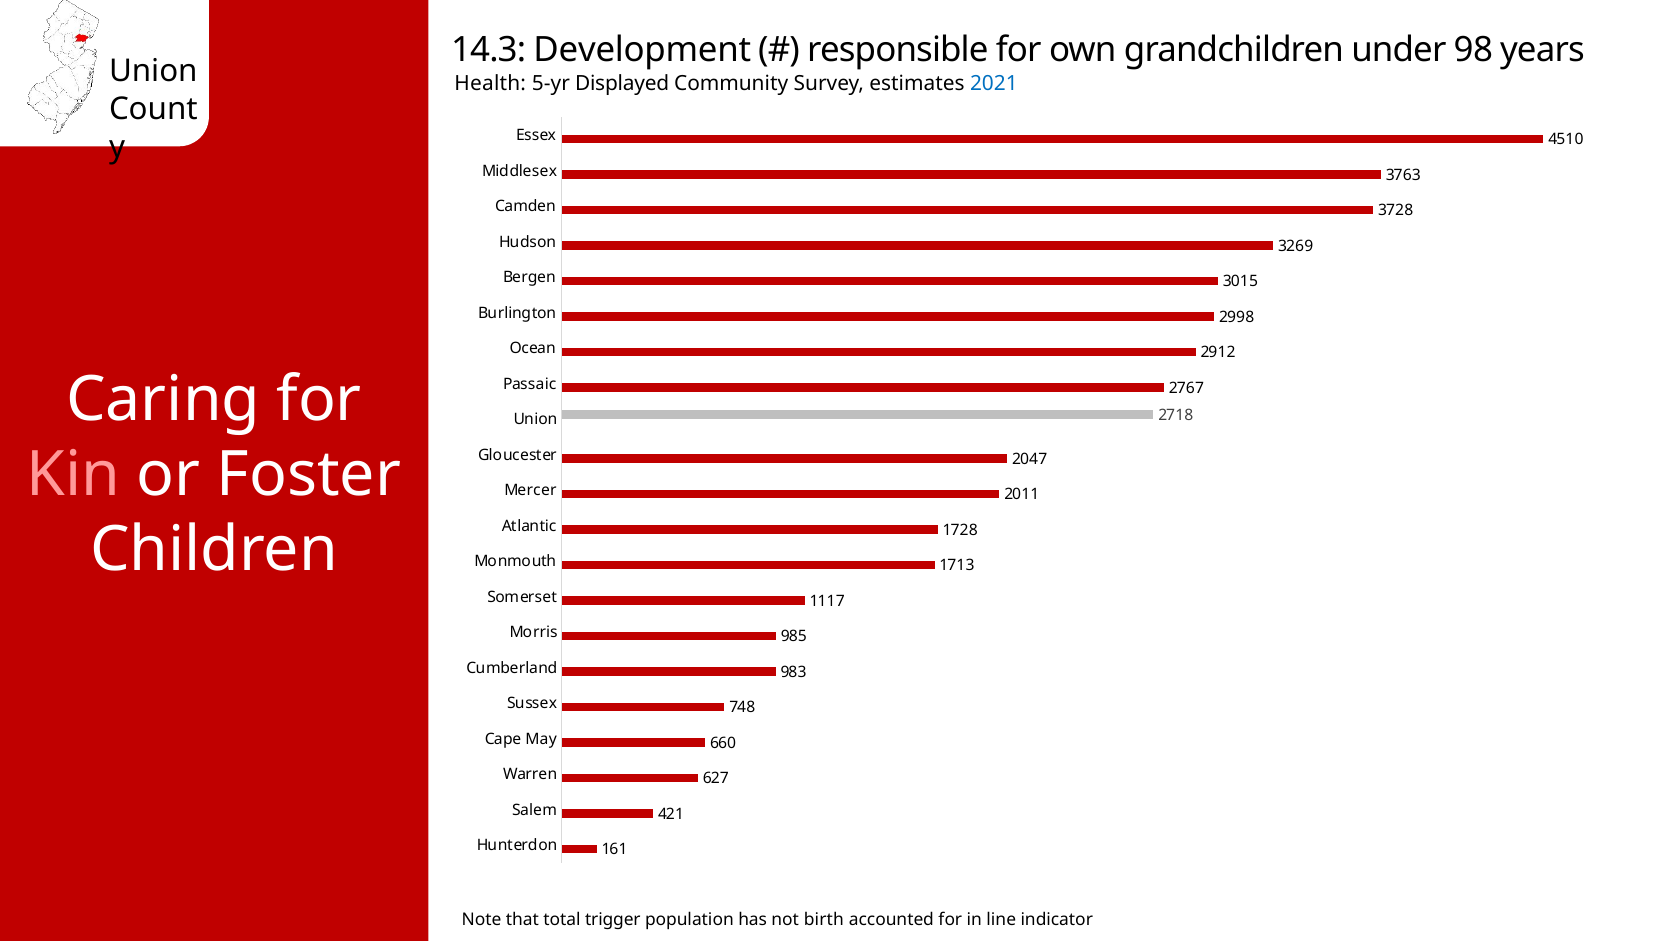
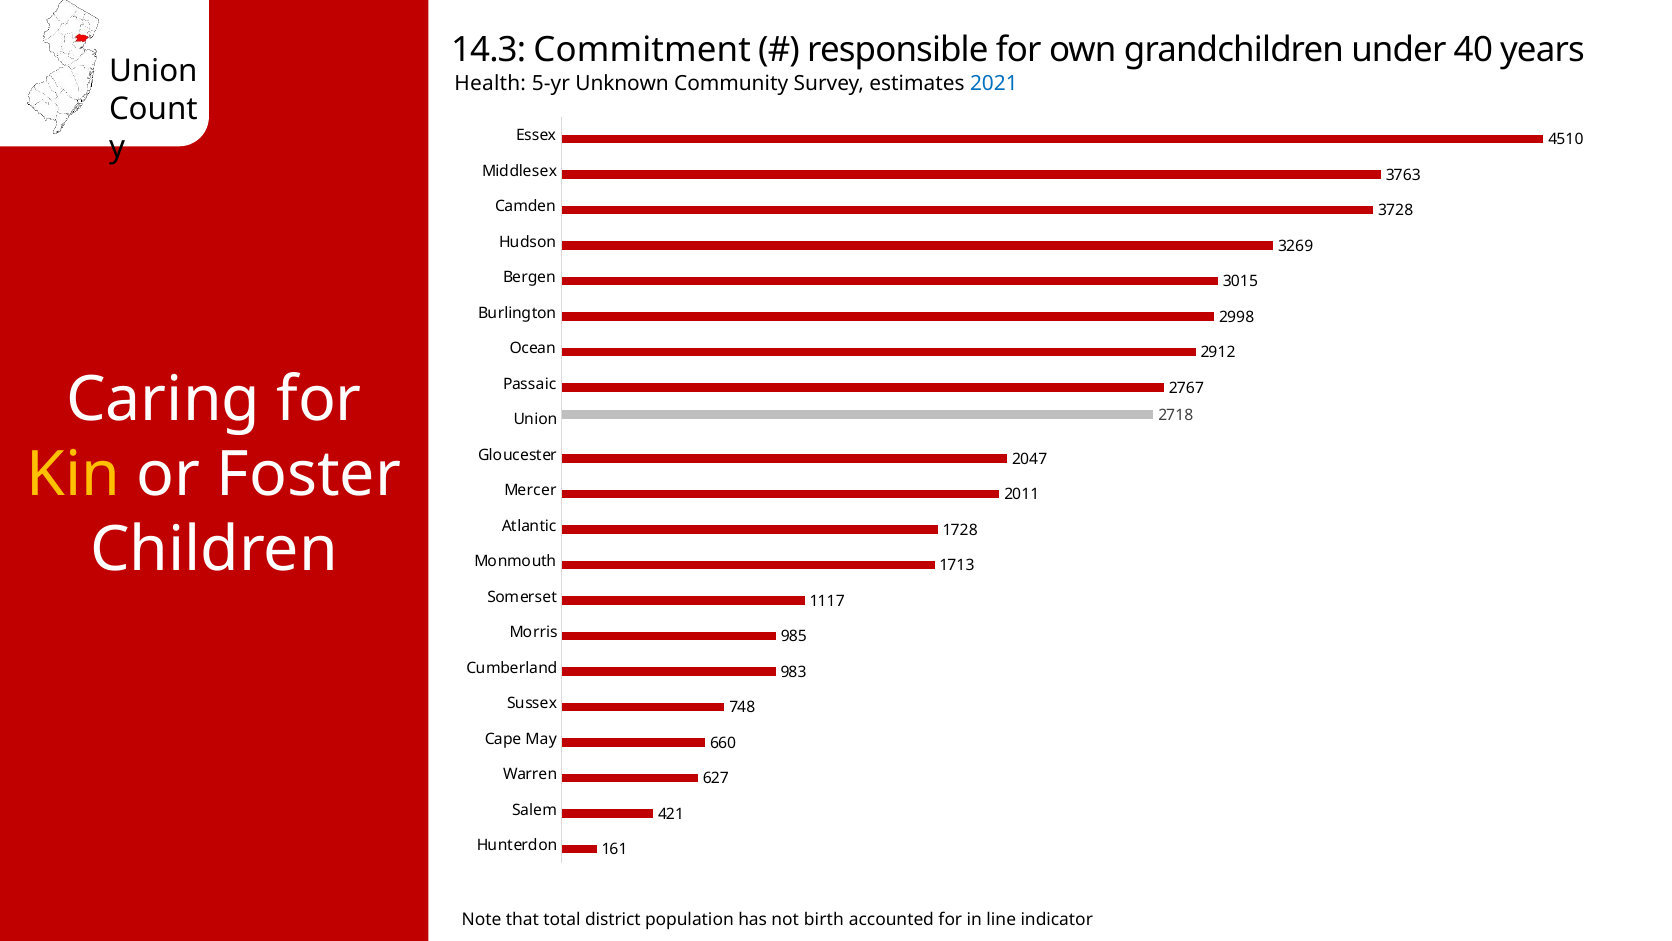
Development: Development -> Commitment (642, 50)
98: 98 -> 40 (1473, 50)
Displayed: Displayed -> Unknown (622, 84)
Kin colour: pink -> yellow (74, 474)
trigger: trigger -> district (613, 919)
